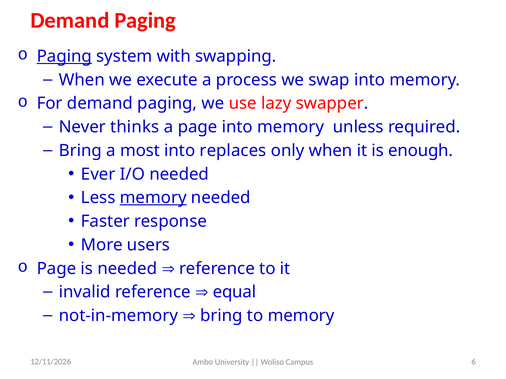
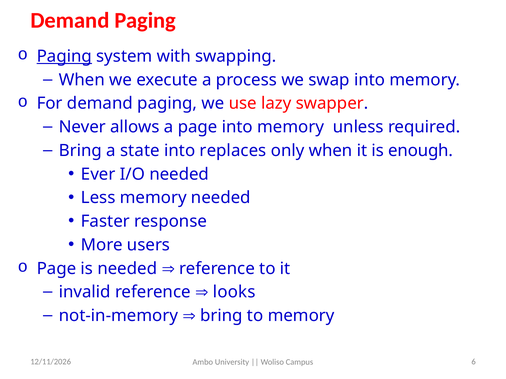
thinks: thinks -> allows (135, 127)
most: most -> state (140, 151)
memory underline: present -> none (153, 198)
equal: equal -> looks (234, 292)
